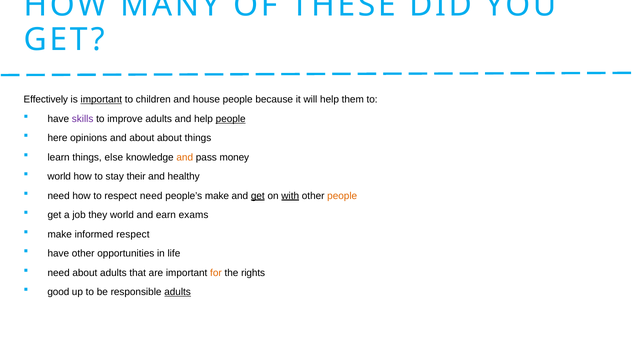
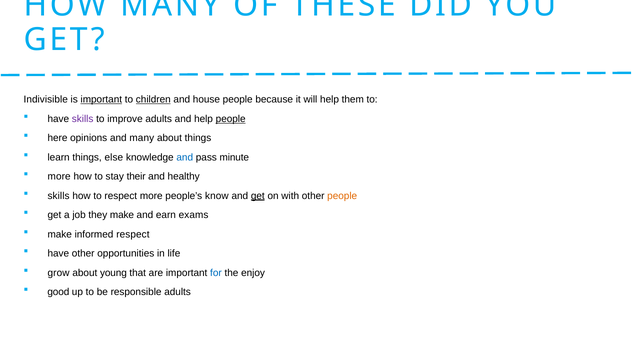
Effectively: Effectively -> Indivisible (46, 100)
children underline: none -> present (153, 100)
and about: about -> many (142, 138)
and colour: orange -> blue (185, 157)
money: money -> minute (234, 157)
world: world -> more (59, 176)
need: need -> skills (59, 196)
respect need: need -> more (151, 196)
people’s make: make -> know (217, 196)
with underline: present -> none (290, 196)
they world: world -> make (122, 215)
need: need -> grow (59, 273)
about adults: adults -> young (113, 273)
for colour: orange -> blue (216, 273)
rights: rights -> enjoy (253, 273)
adults underline: present -> none (178, 292)
